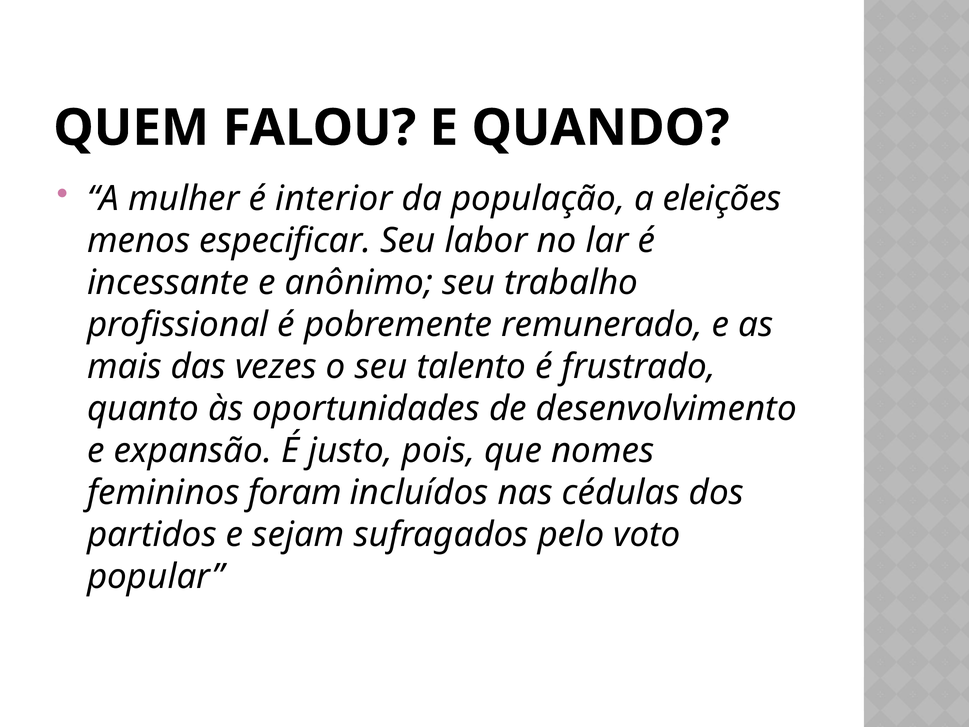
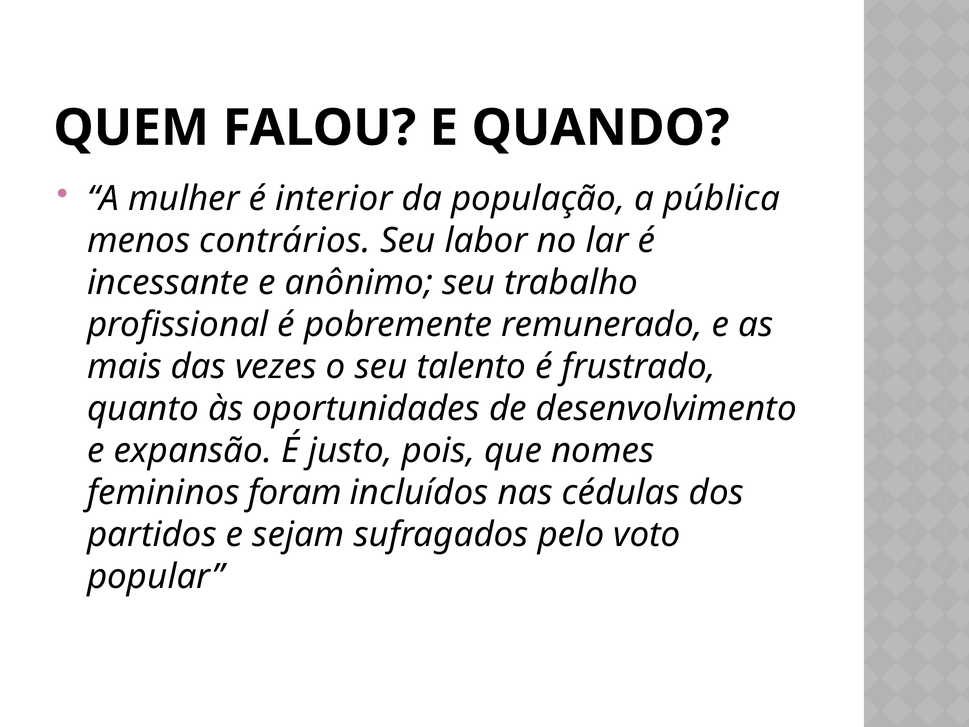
eleições: eleições -> pública (722, 199)
especificar: especificar -> contrários (285, 241)
